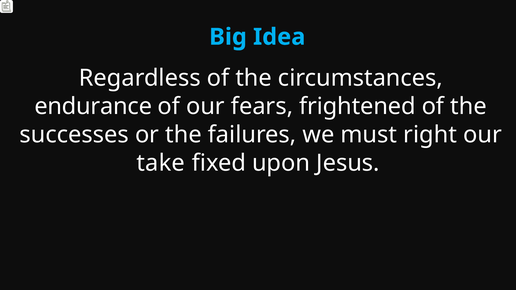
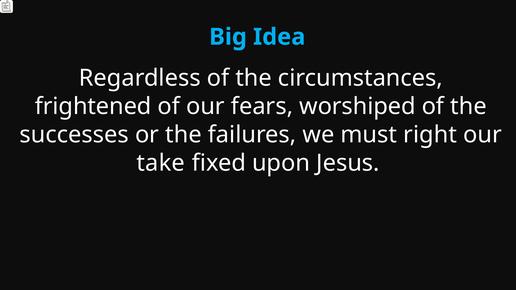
endurance: endurance -> frightened (93, 106)
frightened: frightened -> worshiped (357, 106)
